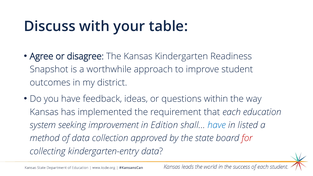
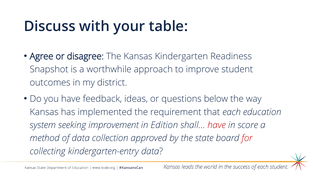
within: within -> below (216, 99)
have colour: blue -> red (217, 125)
listed: listed -> score (248, 125)
